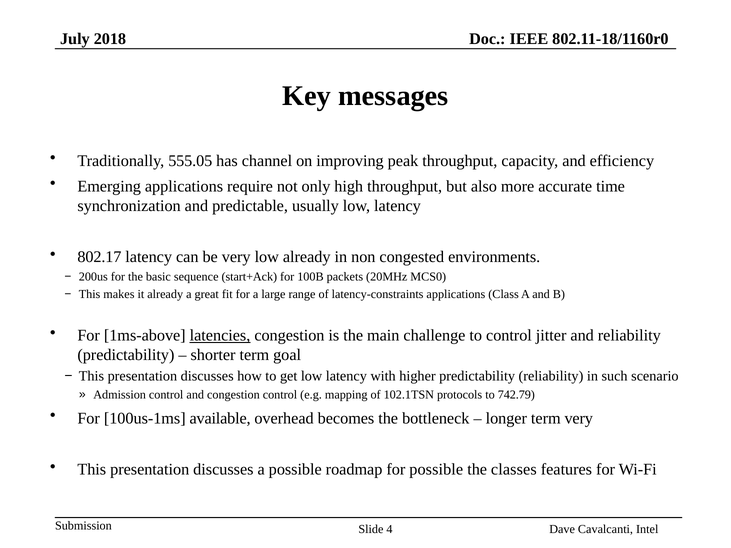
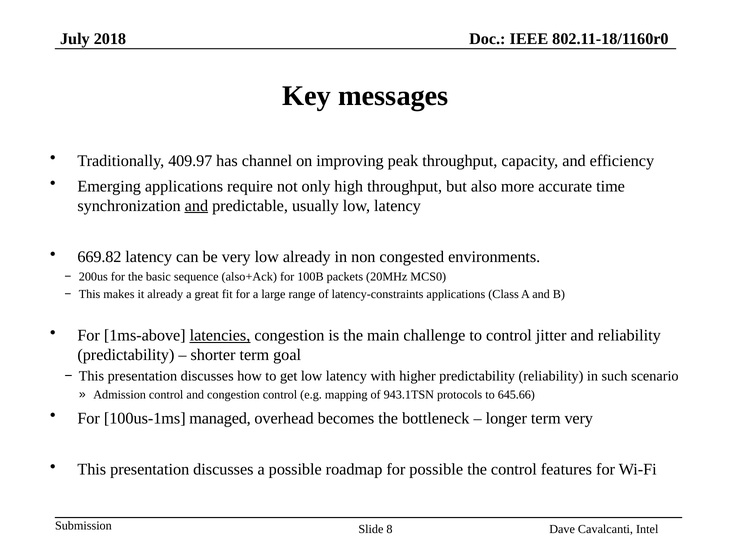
555.05: 555.05 -> 409.97 (190, 161)
and underline: none -> present (196, 206)
802.17: 802.17 -> 669.82 (99, 257)
start+Ack: start+Ack -> also+Ack (249, 277)
102.1TSN: 102.1TSN -> 943.1TSN (409, 395)
742.79: 742.79 -> 645.66 (516, 395)
available: available -> managed (220, 418)
the classes: classes -> control (514, 470)
4: 4 -> 8 (390, 529)
